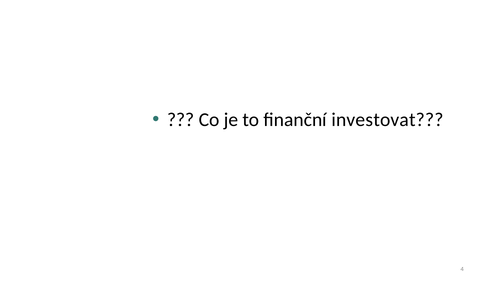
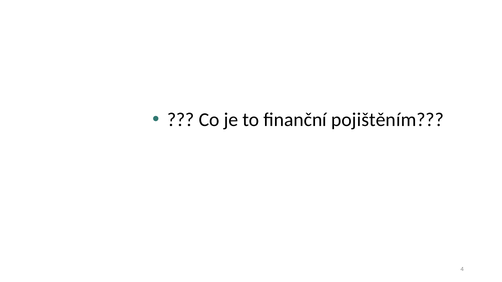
investovat: investovat -> pojištěním (387, 120)
